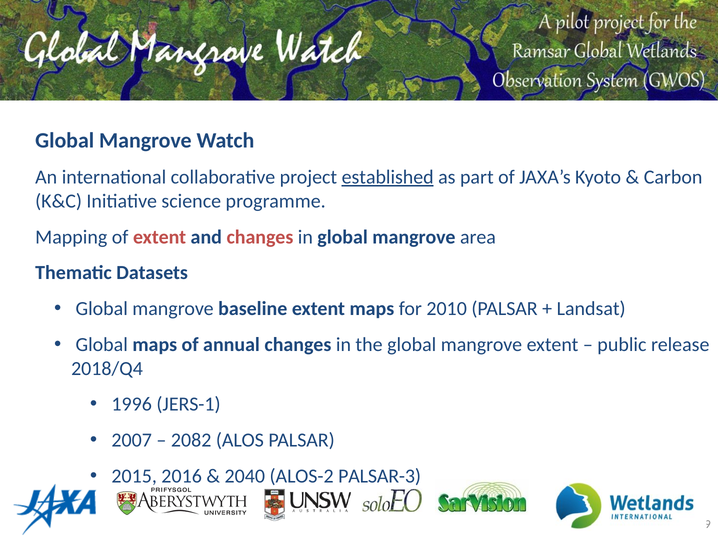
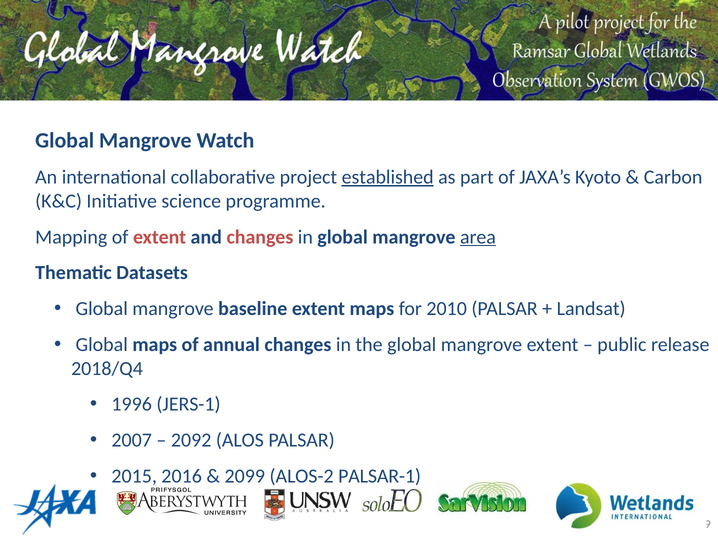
area underline: none -> present (478, 237)
2082: 2082 -> 2092 (191, 441)
2040: 2040 -> 2099 (245, 477)
PALSAR-3: PALSAR-3 -> PALSAR-1 (380, 477)
